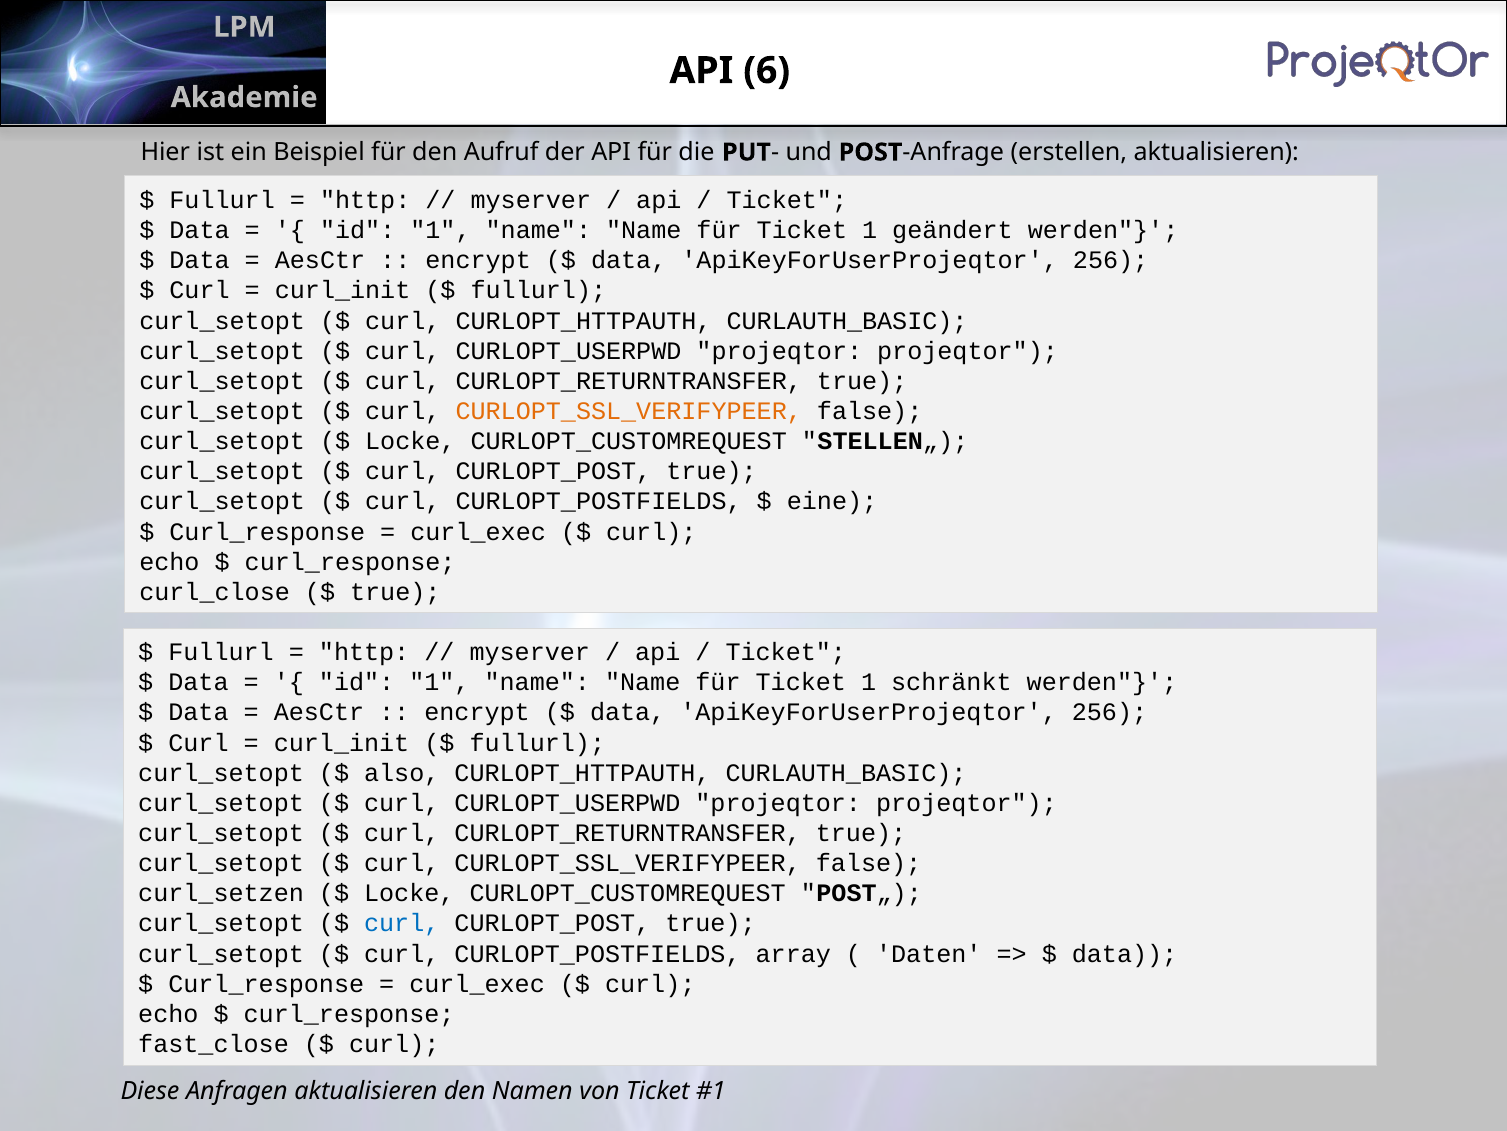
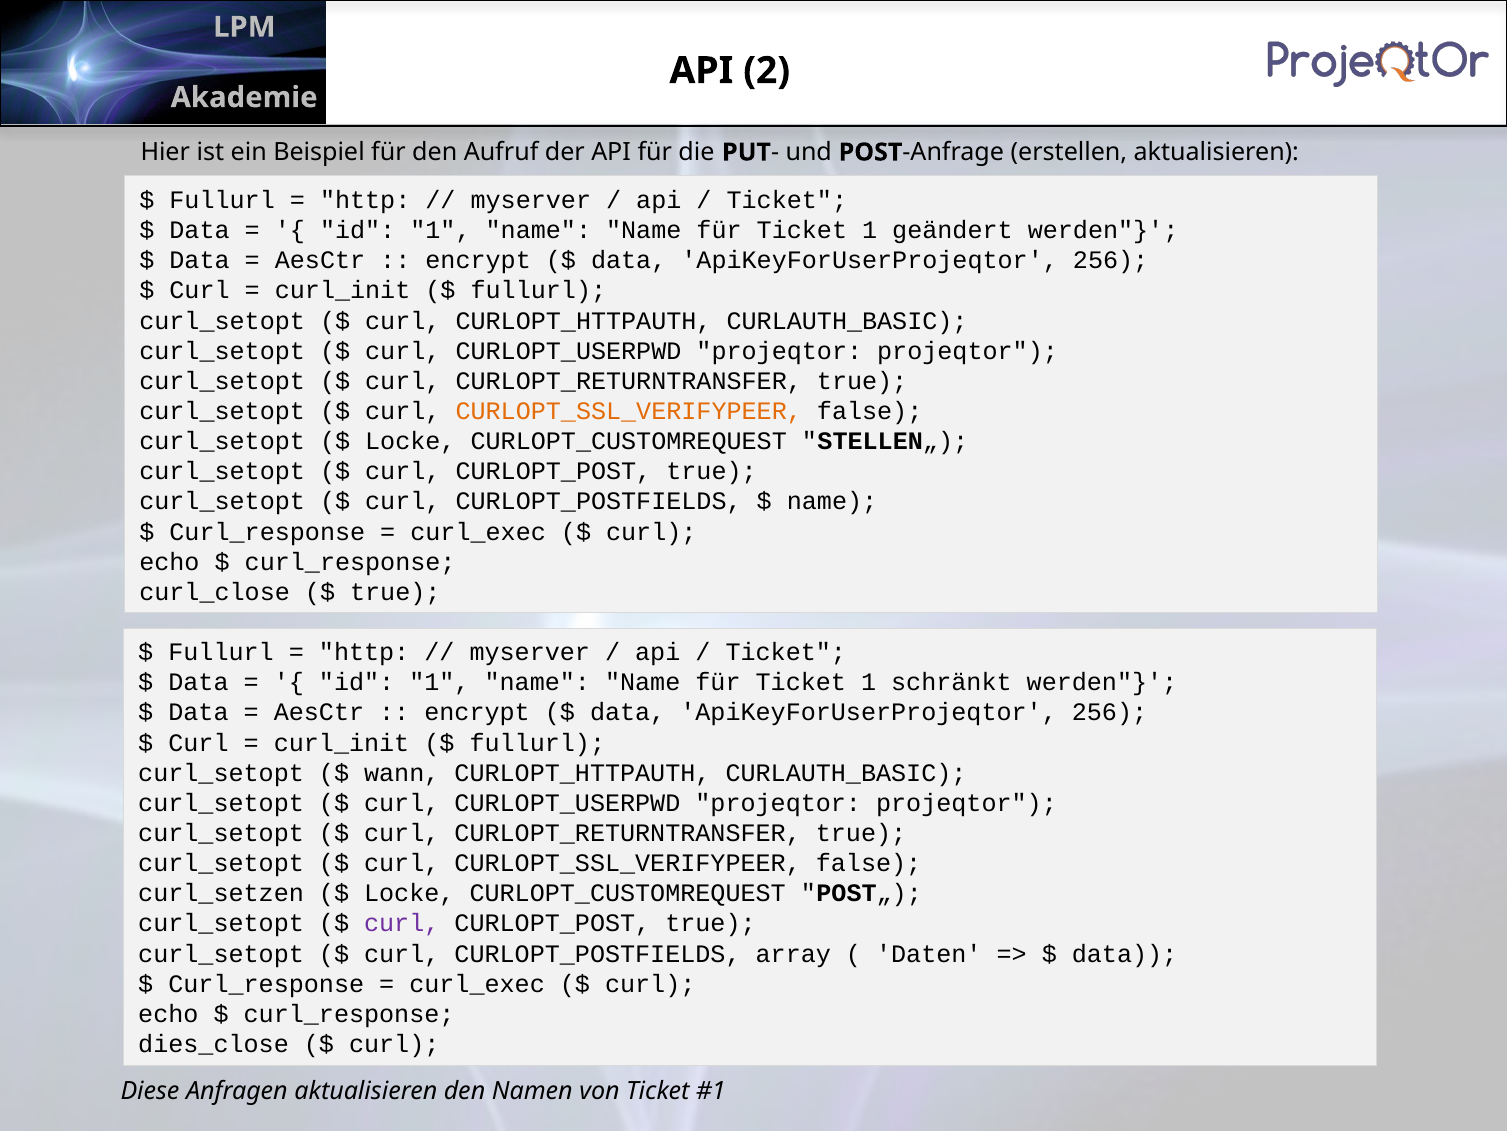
6: 6 -> 2 (767, 71)
eine: eine -> name (832, 501)
also: also -> wann (402, 772)
curl colour: blue -> purple (402, 923)
fast_close: fast_close -> dies_close (214, 1044)
